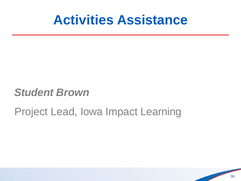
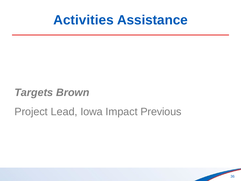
Student: Student -> Targets (34, 93)
Learning: Learning -> Previous (161, 112)
